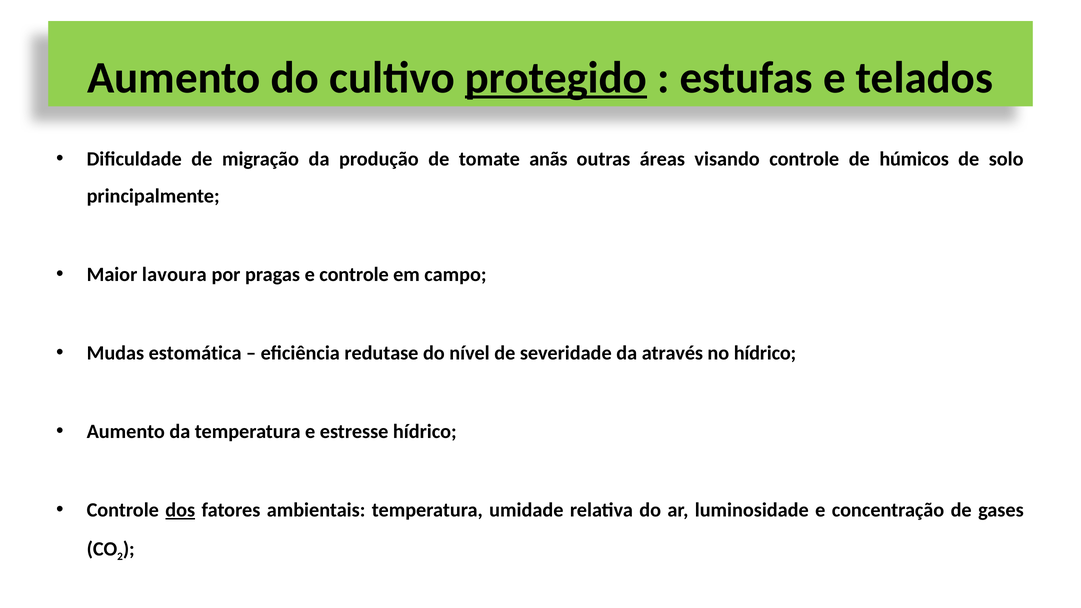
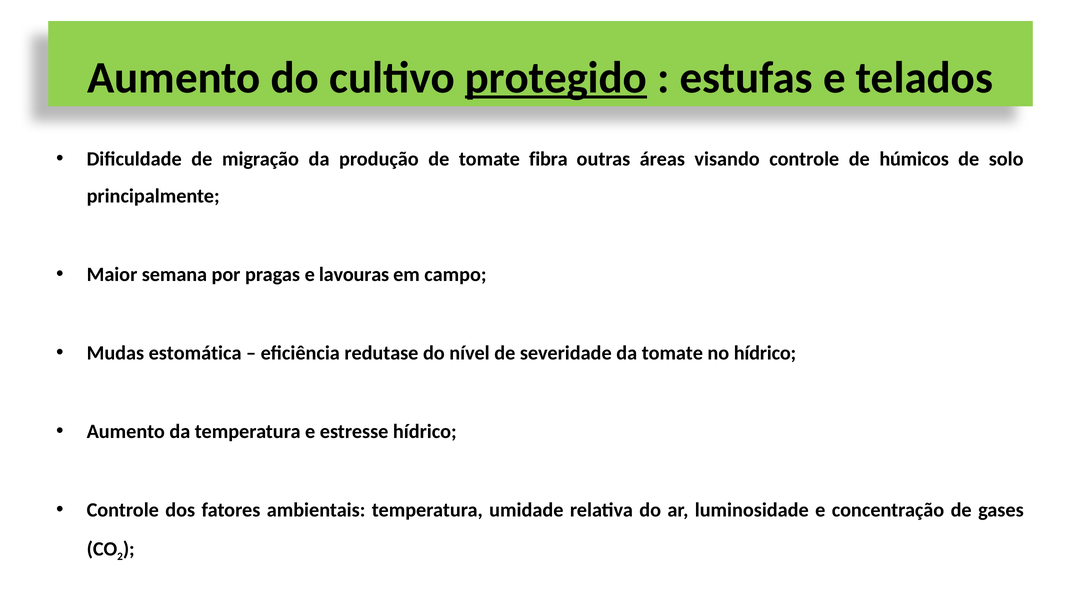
anãs: anãs -> fibra (548, 159)
lavoura: lavoura -> semana (174, 275)
e controle: controle -> lavouras (354, 275)
da através: através -> tomate (672, 353)
dos underline: present -> none (180, 510)
